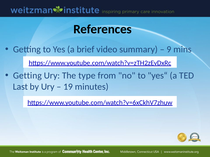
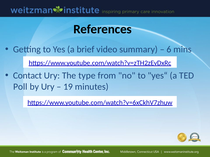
9: 9 -> 6 (169, 50)
Getting: Getting -> Contact (27, 76)
Last: Last -> Poll (20, 87)
